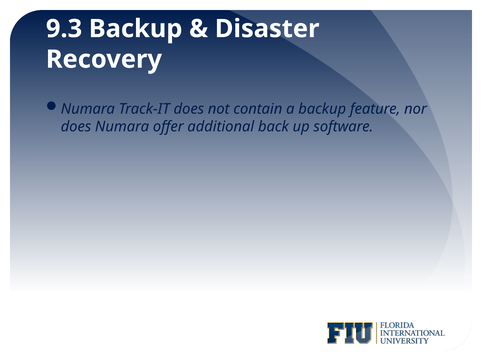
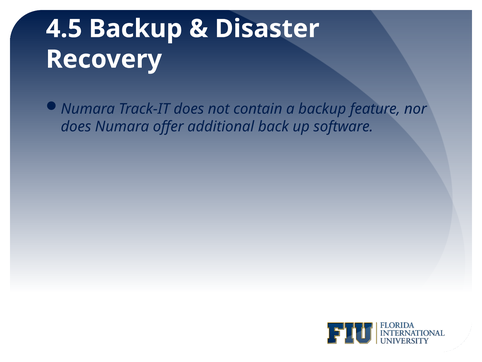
9.3: 9.3 -> 4.5 (64, 29)
